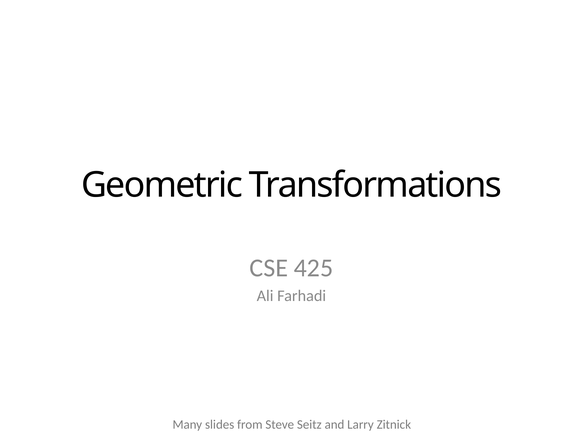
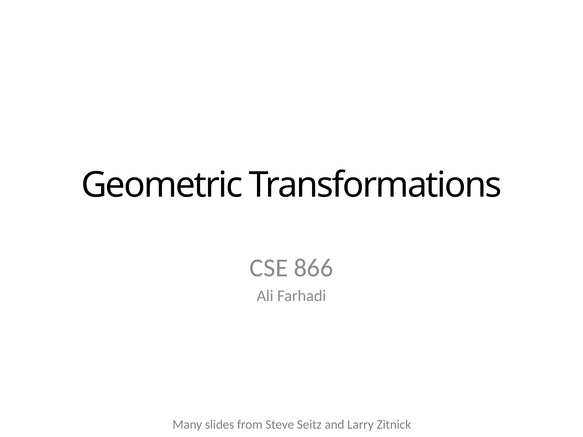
425: 425 -> 866 (314, 268)
